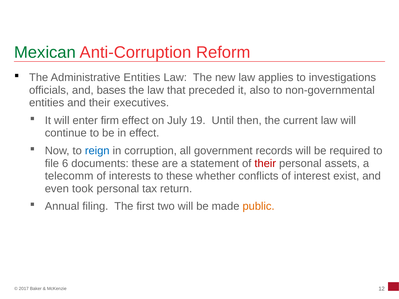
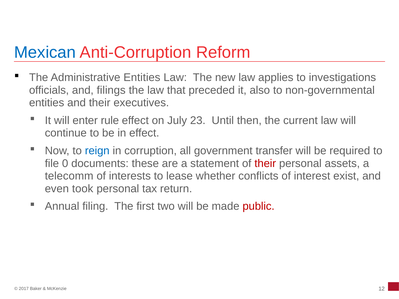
Mexican colour: green -> blue (45, 53)
bases: bases -> filings (111, 90)
firm: firm -> rule (110, 121)
19: 19 -> 23 (198, 121)
records: records -> transfer (274, 151)
6: 6 -> 0 (65, 163)
to these: these -> lease (179, 176)
public colour: orange -> red (259, 206)
